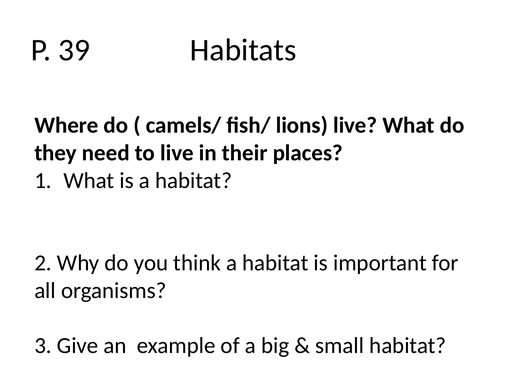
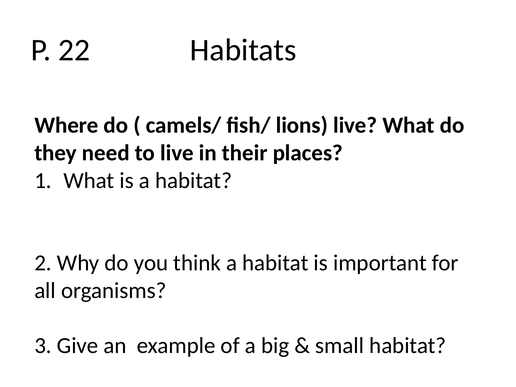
39: 39 -> 22 (74, 50)
